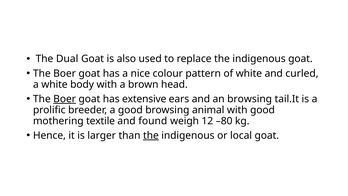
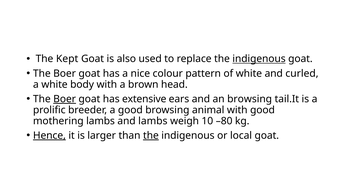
Dual: Dual -> Kept (67, 59)
indigenous underline: none -> present (259, 59)
mothering textile: textile -> lambs (101, 121)
and found: found -> lambs (153, 121)
12: 12 -> 10 (207, 121)
Hence underline: none -> present (49, 135)
